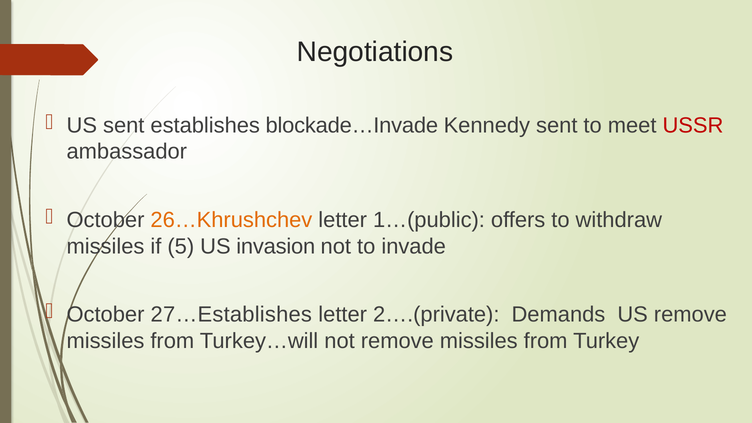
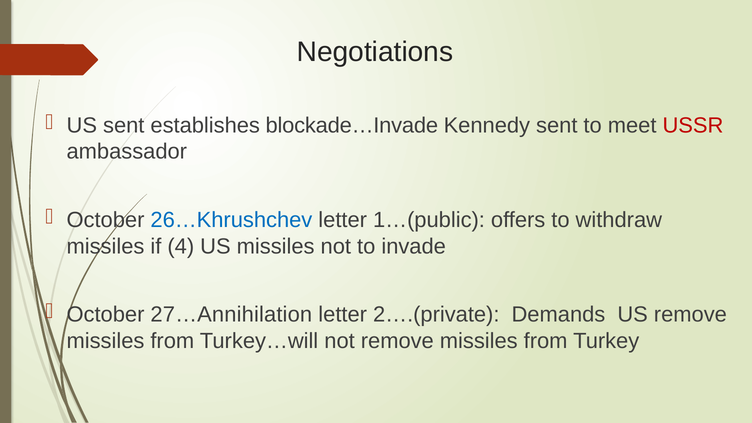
26…Khrushchev colour: orange -> blue (231, 220)
5: 5 -> 4 (181, 246)
US invasion: invasion -> missiles (276, 246)
27…Establishes: 27…Establishes -> 27…Annihilation (231, 315)
